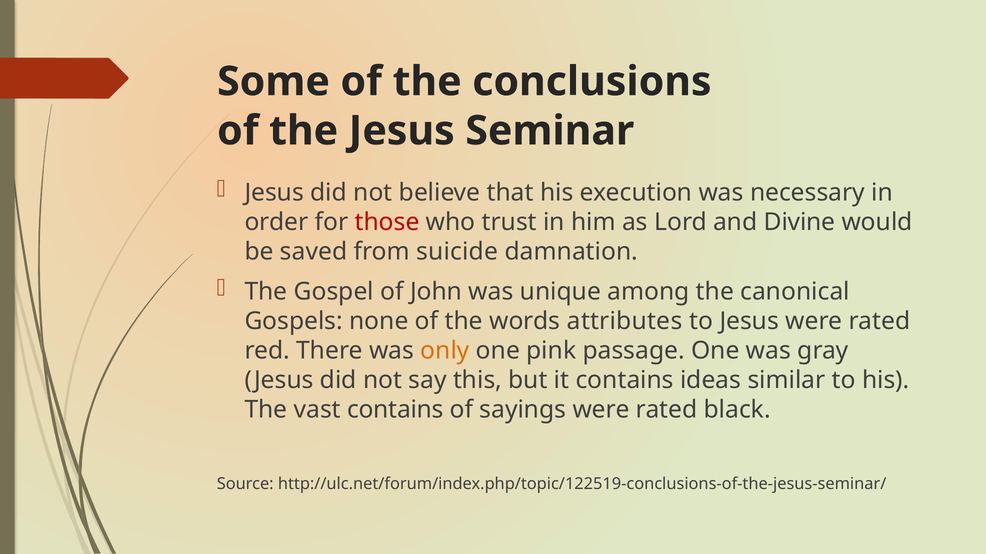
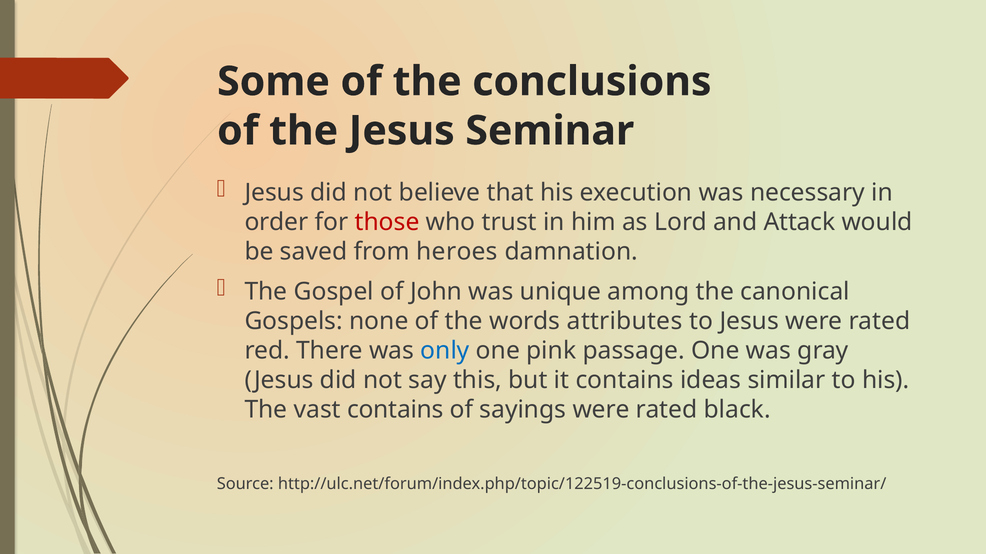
Divine: Divine -> Attack (800, 222)
suicide: suicide -> heroes (457, 252)
only colour: orange -> blue (445, 351)
